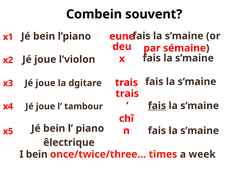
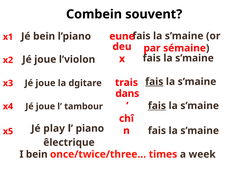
fais underline: none -> present (154, 82)
trais: trais -> dans (127, 94)
bein: bein -> play (54, 128)
